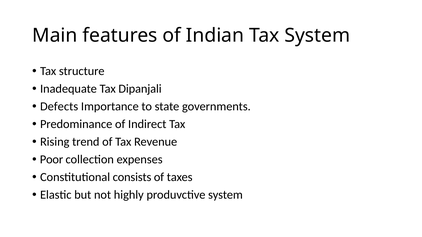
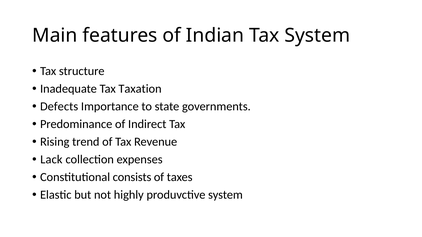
Dipanjali: Dipanjali -> Taxation (140, 89)
Poor: Poor -> Lack (51, 160)
